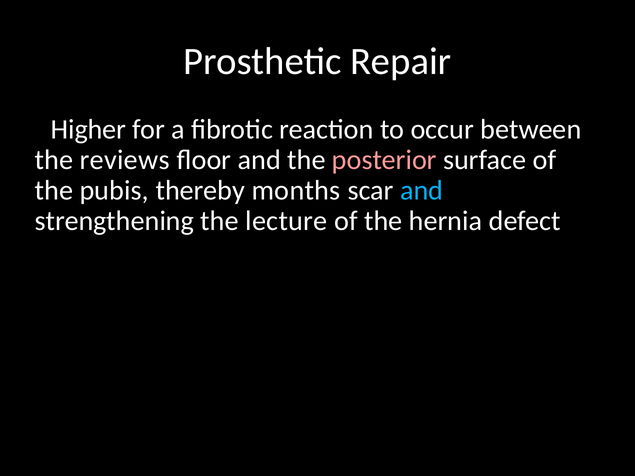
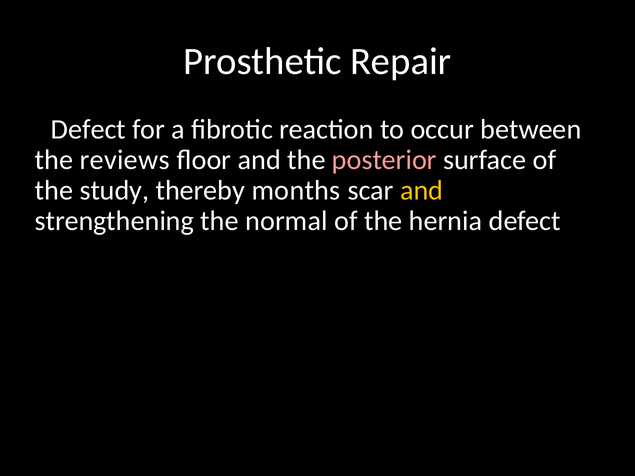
Higher: Higher -> Defect (88, 129)
pubis: pubis -> study (114, 190)
and colour: light blue -> yellow (422, 190)
lecture: lecture -> normal (286, 221)
